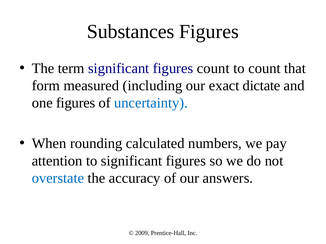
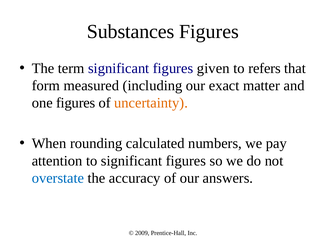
figures count: count -> given (213, 68)
to count: count -> refers (265, 68)
dictate: dictate -> matter (262, 86)
uncertainty colour: blue -> orange (151, 103)
